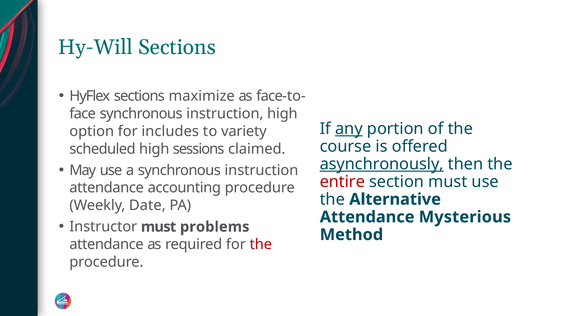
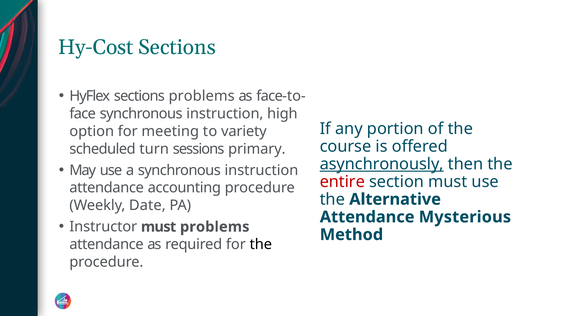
Hy-Will: Hy-Will -> Hy-Cost (96, 47)
sections maximize: maximize -> problems (202, 96)
any underline: present -> none (349, 128)
includes: includes -> meeting (170, 131)
scheduled high: high -> turn (154, 149)
claimed: claimed -> primary (257, 149)
the colour: red -> black (261, 244)
